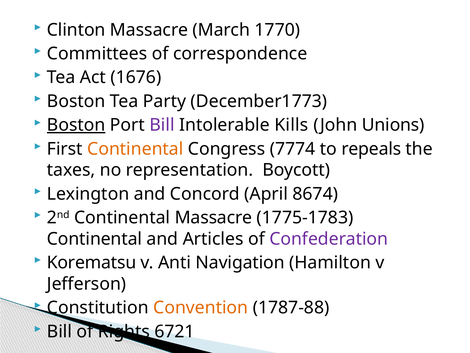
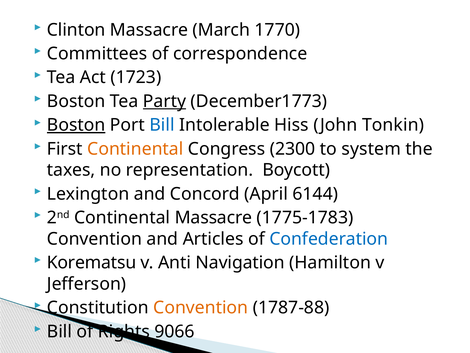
1676: 1676 -> 1723 (136, 77)
Party underline: none -> present (165, 101)
Bill colour: purple -> blue (162, 125)
Kills: Kills -> Hiss (291, 125)
Unions: Unions -> Tonkin (393, 125)
7774: 7774 -> 2300 (293, 149)
repeals: repeals -> system (371, 149)
8674: 8674 -> 6144 (315, 194)
Continental: Continental -> Convention (94, 239)
Confederation colour: purple -> blue (329, 239)
6721: 6721 -> 9066 (175, 331)
